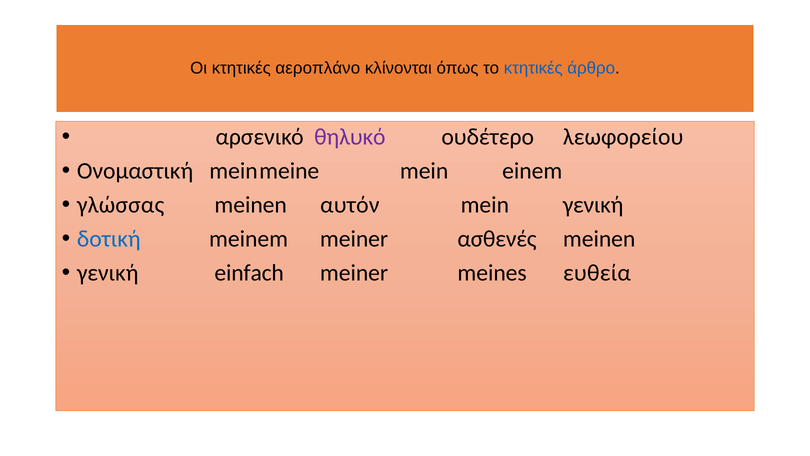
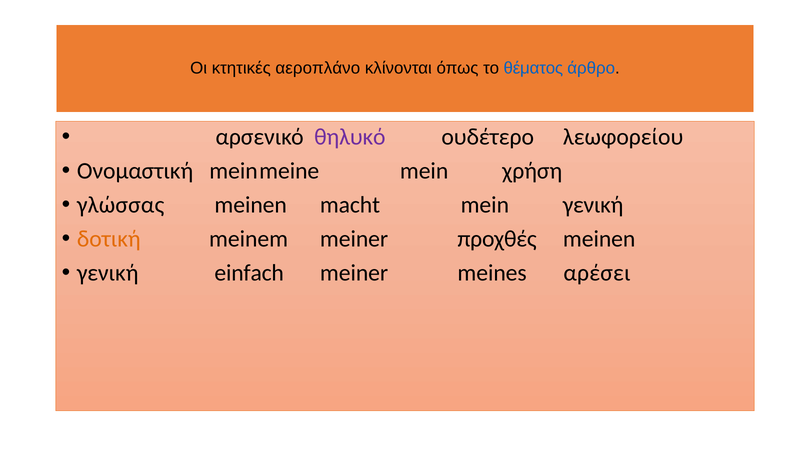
το κτητικές: κτητικές -> θέματος (533, 68)
einem: einem -> χρήση (532, 171)
αυτόν: αυτόν -> macht (350, 205)
δοτική colour: blue -> orange (109, 239)
ασθενές: ασθενές -> προχθές (497, 239)
ευθεία: ευθεία -> αρέσει (597, 273)
